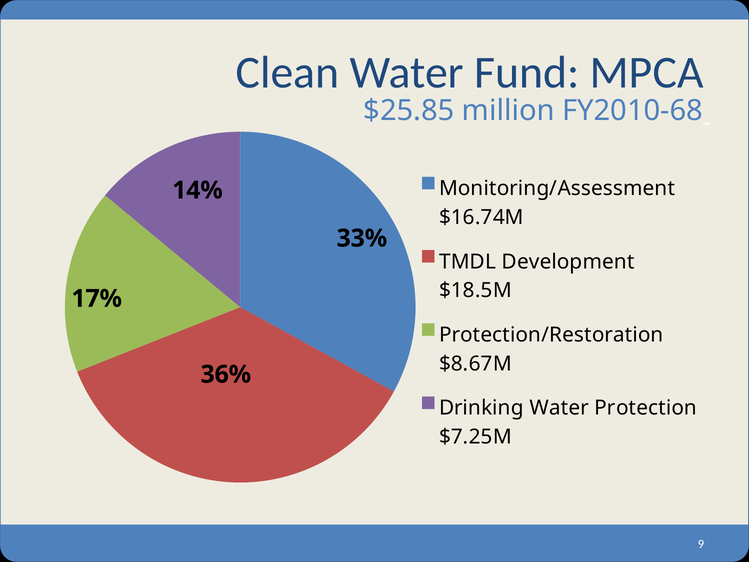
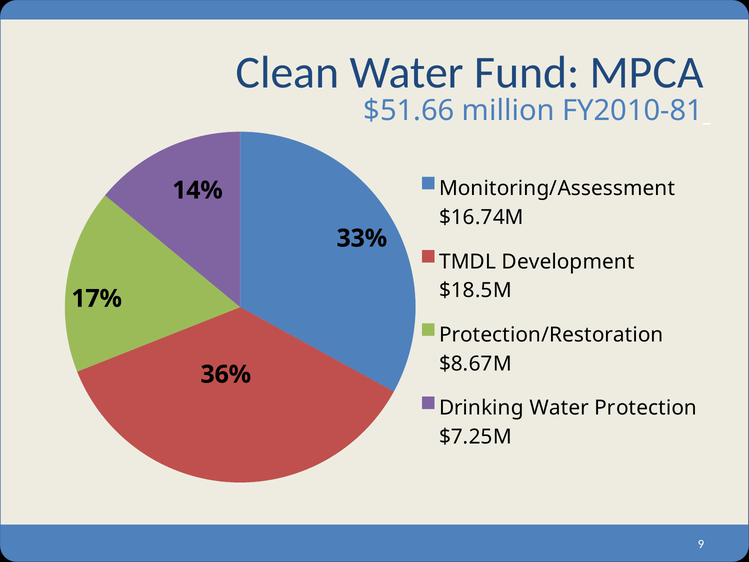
$25.85: $25.85 -> $51.66 (409, 111)
FY2010-68: FY2010-68 -> FY2010-81 (633, 111)
